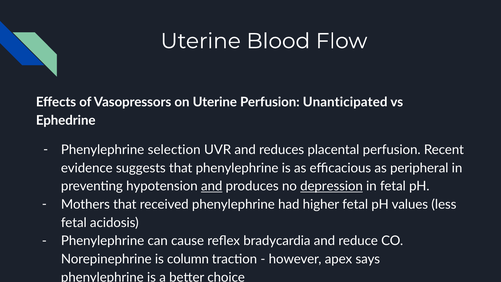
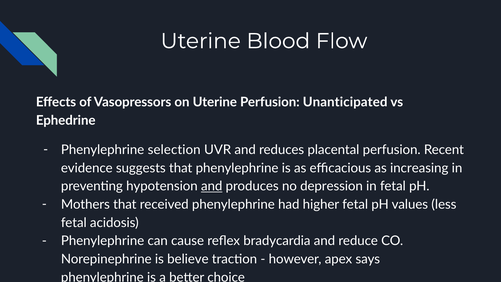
peripheral: peripheral -> increasing (419, 168)
depression underline: present -> none (332, 186)
column: column -> believe (188, 259)
